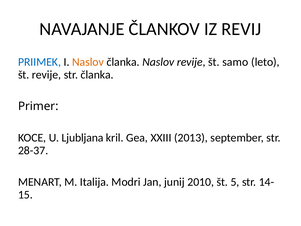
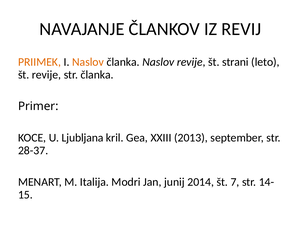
PRIIMEK colour: blue -> orange (40, 62)
samo: samo -> strani (235, 62)
2010: 2010 -> 2014 (201, 182)
5: 5 -> 7 (235, 182)
